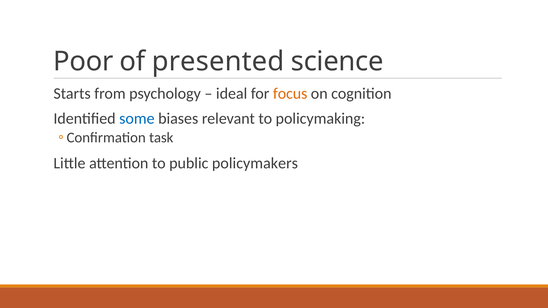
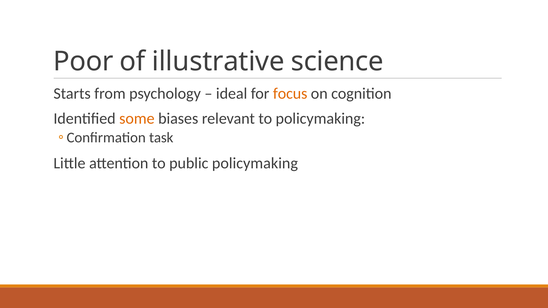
presented: presented -> illustrative (218, 61)
some colour: blue -> orange (137, 119)
public policymakers: policymakers -> policymaking (255, 163)
